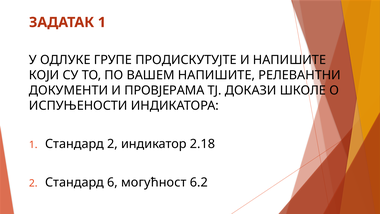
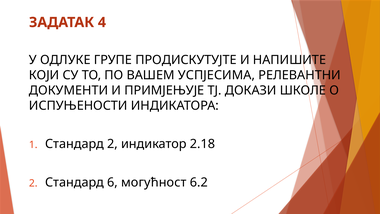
ЗАДАТАК 1: 1 -> 4 (102, 22)
ВАШЕМ НАПИШИТЕ: НАПИШИТЕ -> УСПЈЕСИМА (216, 75)
ПРОВЈЕРАМА: ПРОВЈЕРАМА -> ПРИМЈЕЊУЈЕ (164, 90)
